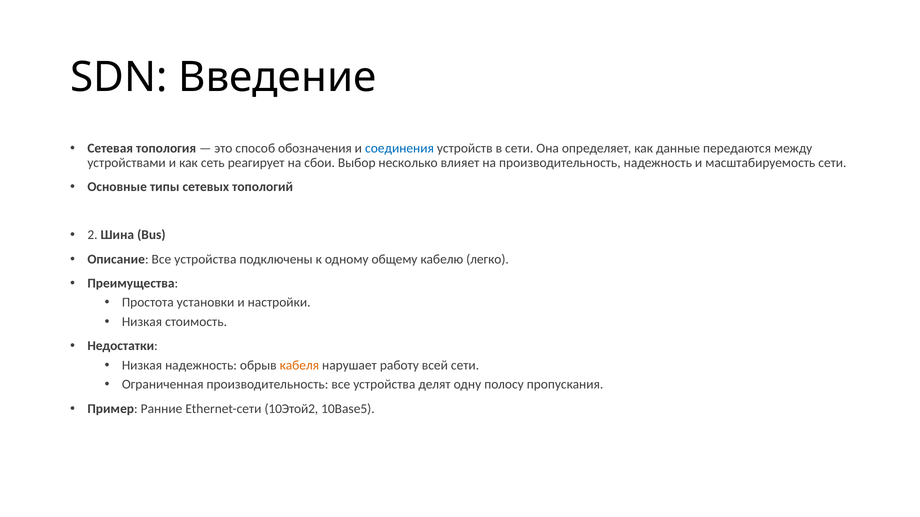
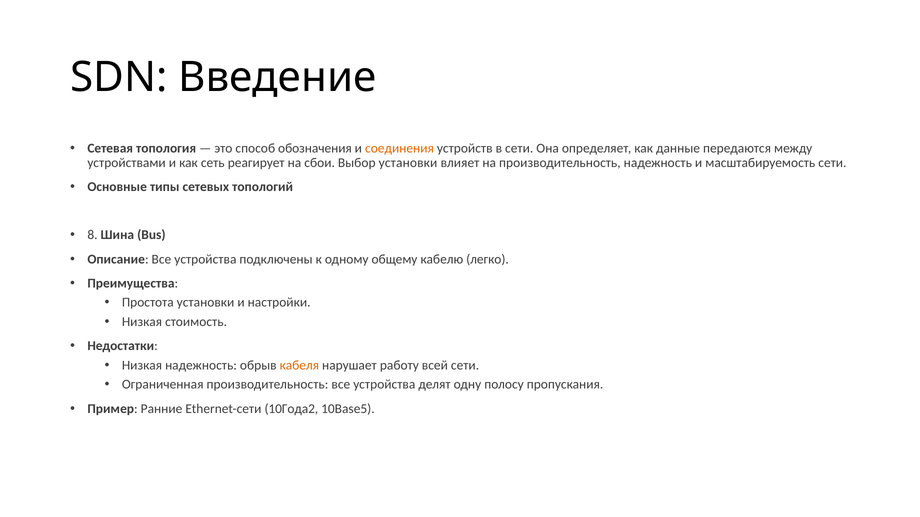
соединения colour: blue -> orange (399, 148)
Выбор несколько: несколько -> установки (408, 163)
2: 2 -> 8 (92, 235)
10Этой2: 10Этой2 -> 10Года2 (291, 409)
